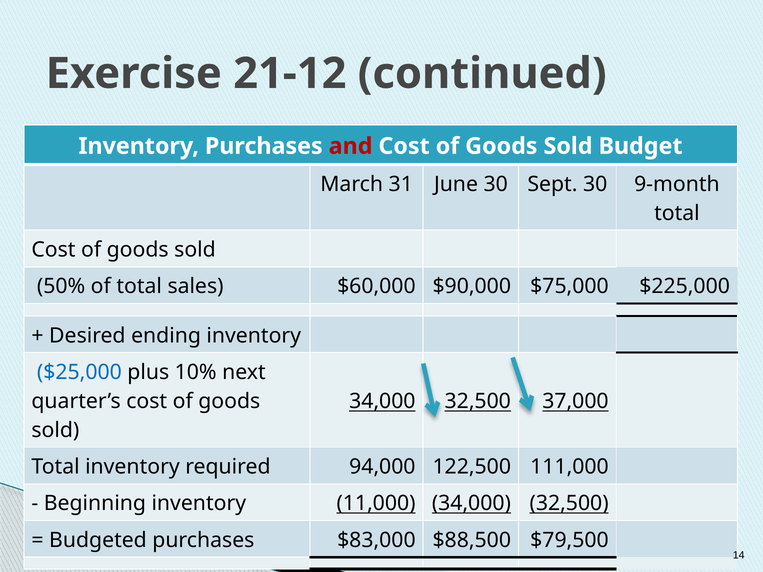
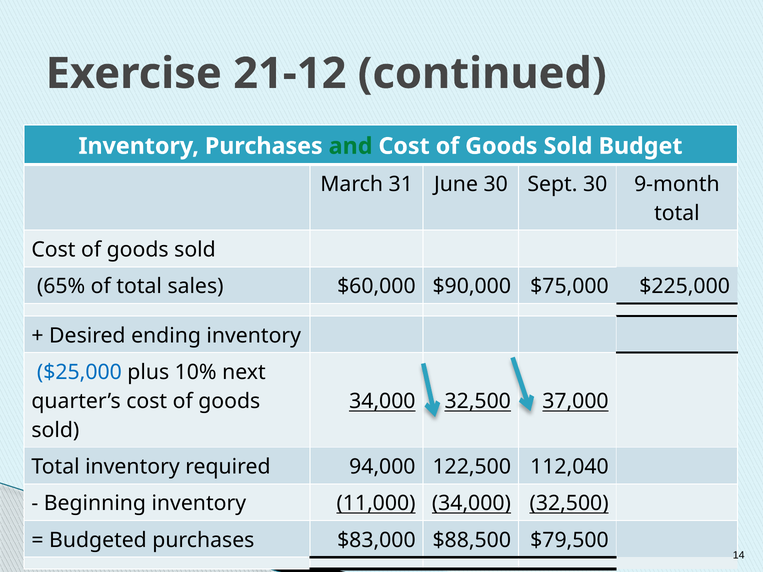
and colour: red -> green (351, 146)
50%: 50% -> 65% (61, 287)
111,000: 111,000 -> 112,040 (569, 467)
